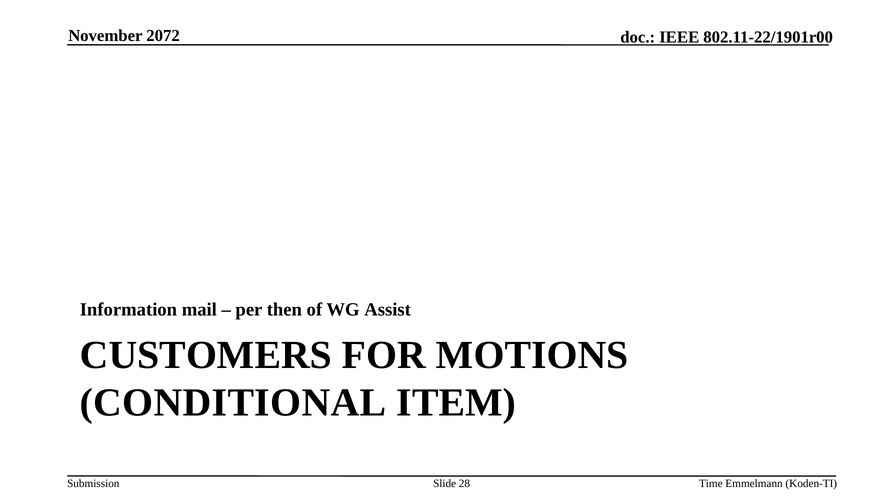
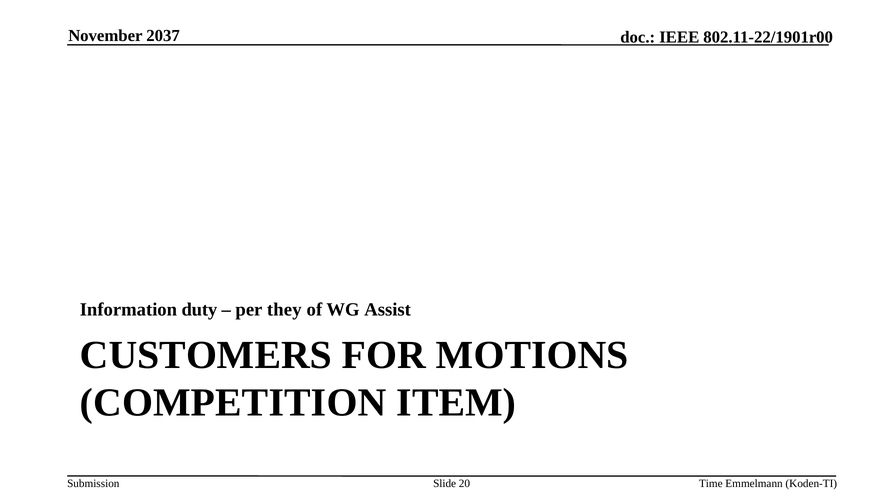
2072: 2072 -> 2037 (163, 36)
mail: mail -> duty (199, 309)
then: then -> they (284, 309)
CONDITIONAL: CONDITIONAL -> COMPETITION (233, 403)
28: 28 -> 20 (464, 483)
